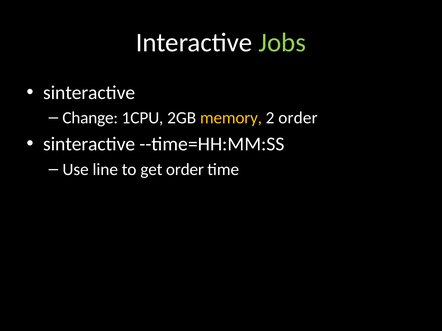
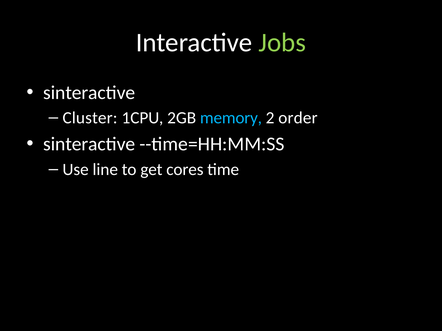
Change: Change -> Cluster (90, 118)
memory colour: yellow -> light blue (231, 118)
get order: order -> cores (185, 170)
